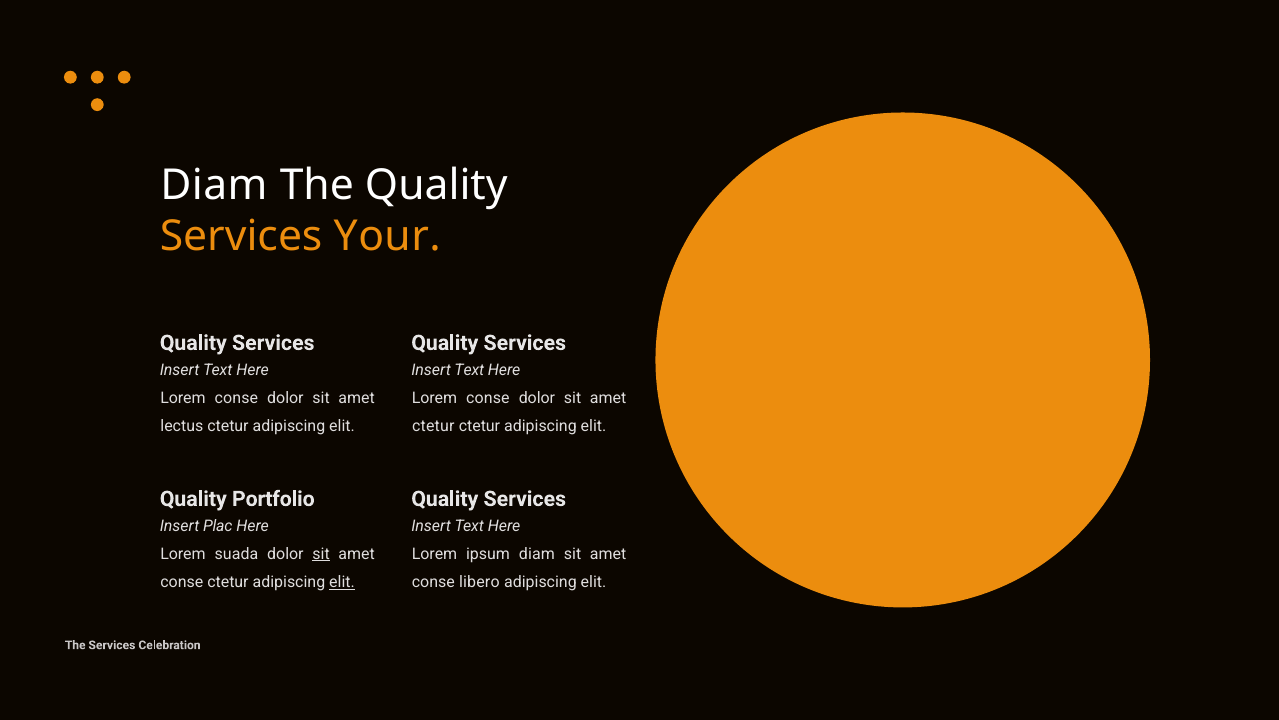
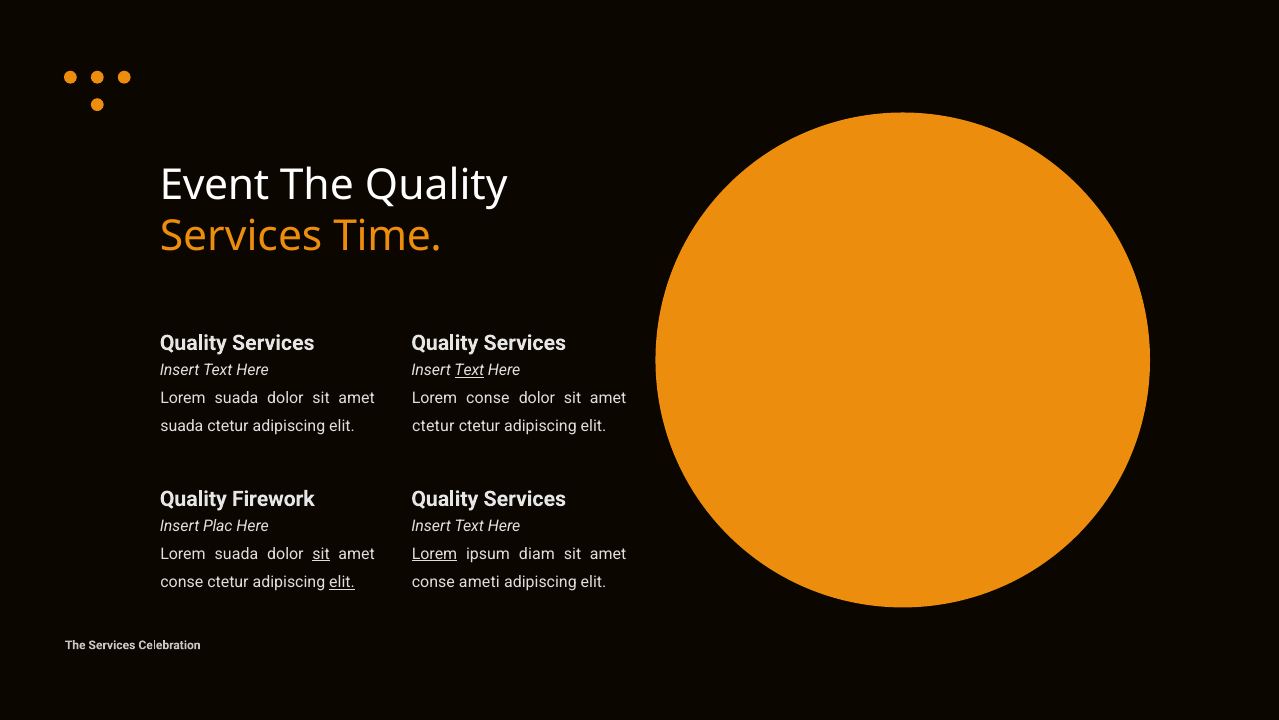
Diam: Diam -> Event (214, 185)
Your: Your -> Time (388, 236)
Text underline: none -> present (469, 370)
conse: conse -> suada (236, 397)
lectus: lectus -> suada (182, 426)
Portfolio: Portfolio -> Firework (273, 499)
Lorem underline: none -> present (435, 553)
libero: libero -> ameti (479, 582)
